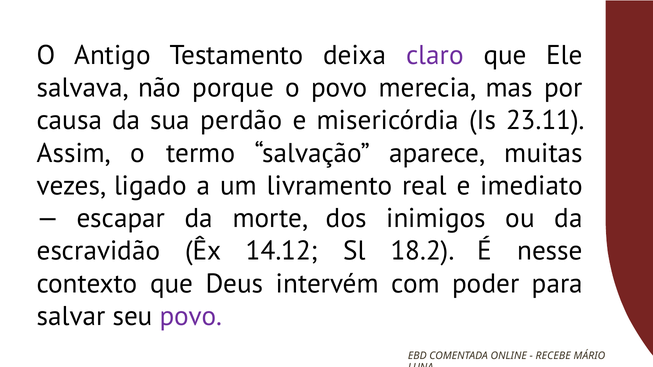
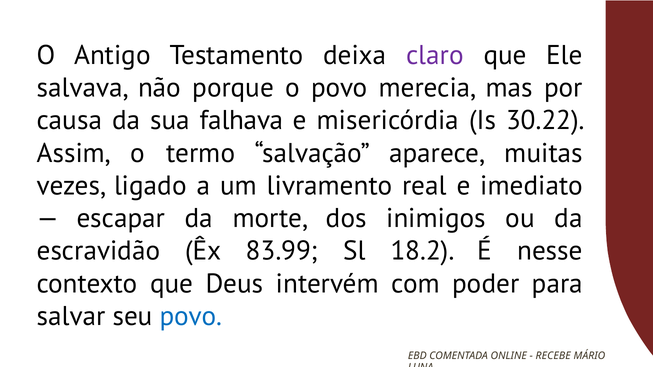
perdão: perdão -> falhava (242, 121)
23.11: 23.11 -> 30.22 (545, 121)
14.12: 14.12 -> 83.99 (282, 251)
povo colour: purple -> blue (191, 316)
